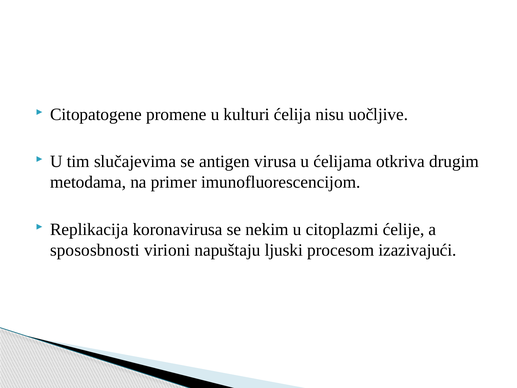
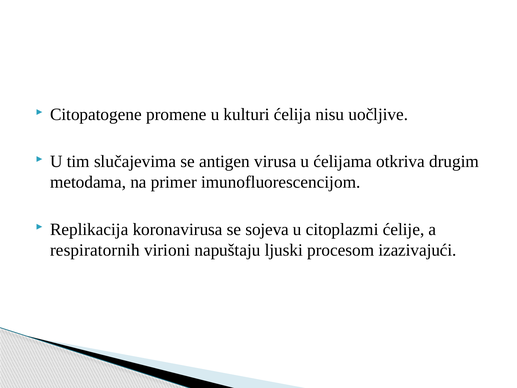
nekim: nekim -> sojeva (267, 229)
spososbnosti: spososbnosti -> respiratornih (95, 250)
